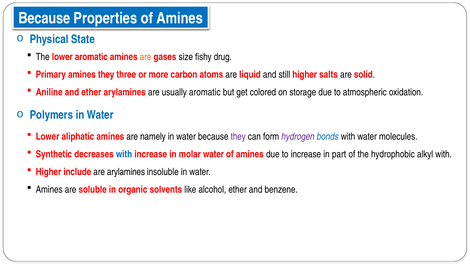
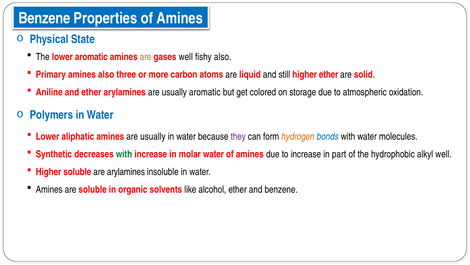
Because: Because -> Benzene (44, 18)
gases size: size -> well (186, 57)
fishy drug: drug -> also (223, 57)
amines they: they -> also (106, 74)
higher salts: salts -> ether (329, 74)
amines are namely: namely -> usually (153, 136)
hydrogen colour: purple -> orange (298, 136)
with colour: blue -> green (124, 154)
alkyl with: with -> well (444, 154)
Higher include: include -> soluble (77, 171)
